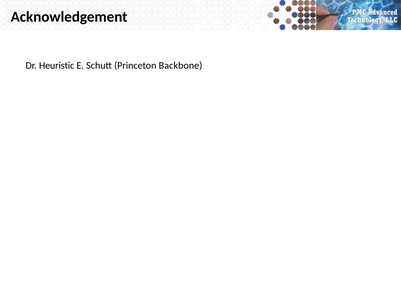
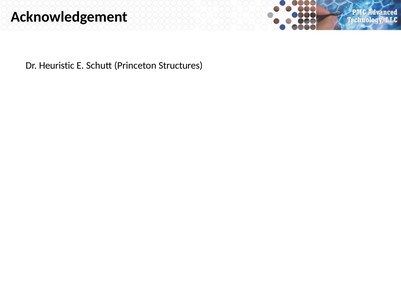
Backbone: Backbone -> Structures (181, 65)
